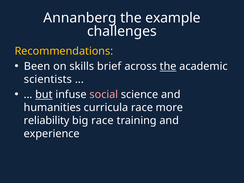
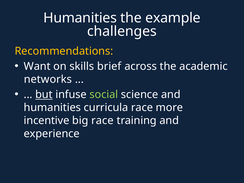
Annanberg: Annanberg -> Humanities (80, 18)
Been: Been -> Want (37, 66)
the underline: present -> none (168, 66)
scientists: scientists -> networks (48, 79)
social colour: pink -> light green (104, 95)
reliability: reliability -> incentive (47, 121)
